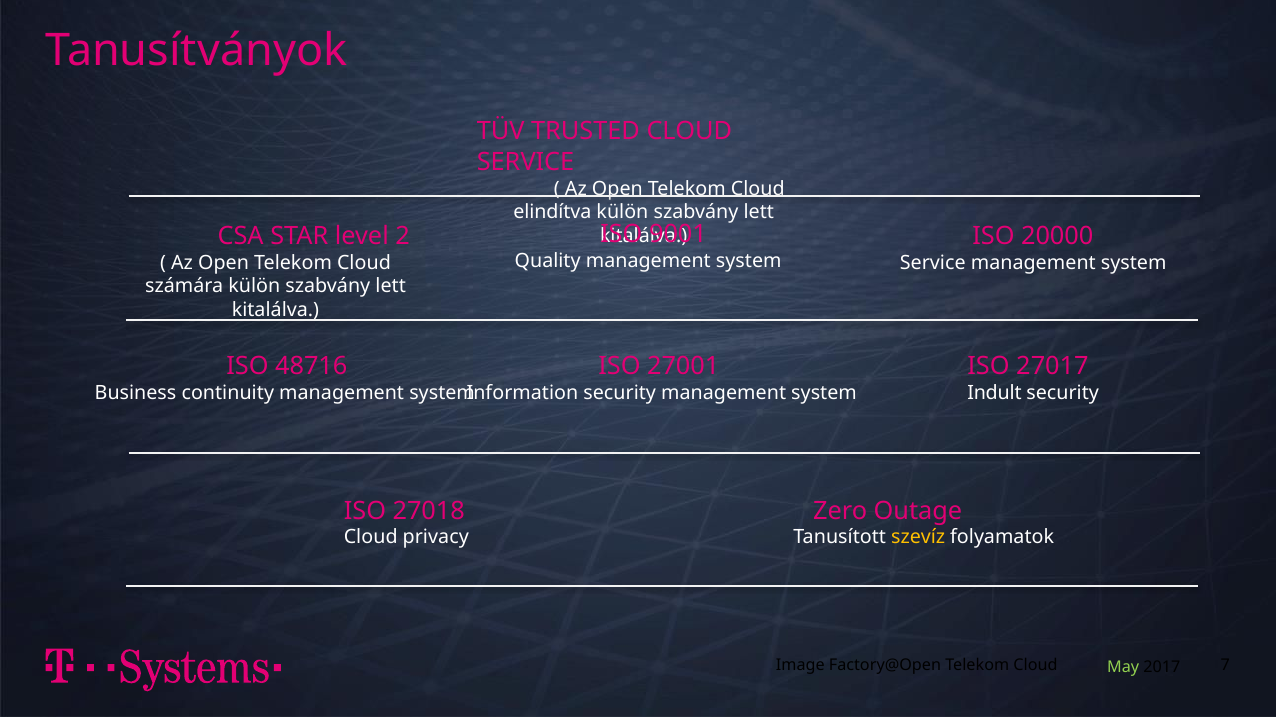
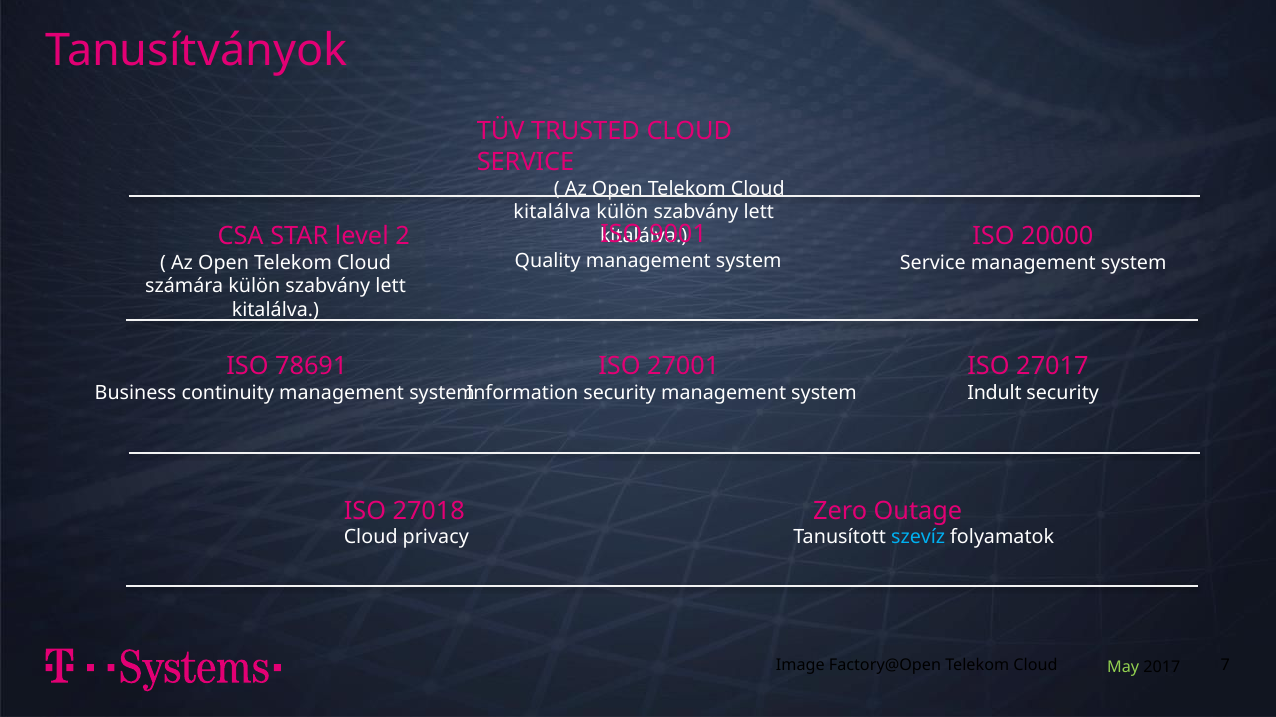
elindítva: elindítva -> kitalálva (552, 212)
48716: 48716 -> 78691 (311, 367)
szevíz colour: yellow -> light blue (918, 538)
